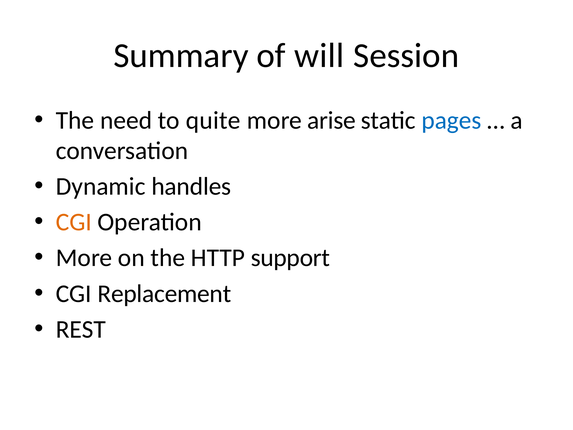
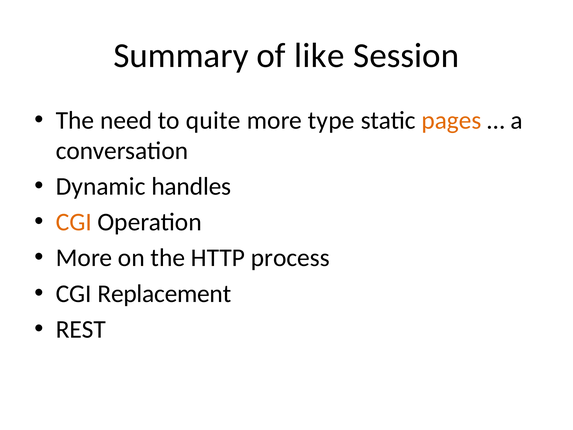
will: will -> like (319, 55)
arise: arise -> type (331, 120)
pages colour: blue -> orange (451, 120)
support: support -> process (290, 258)
